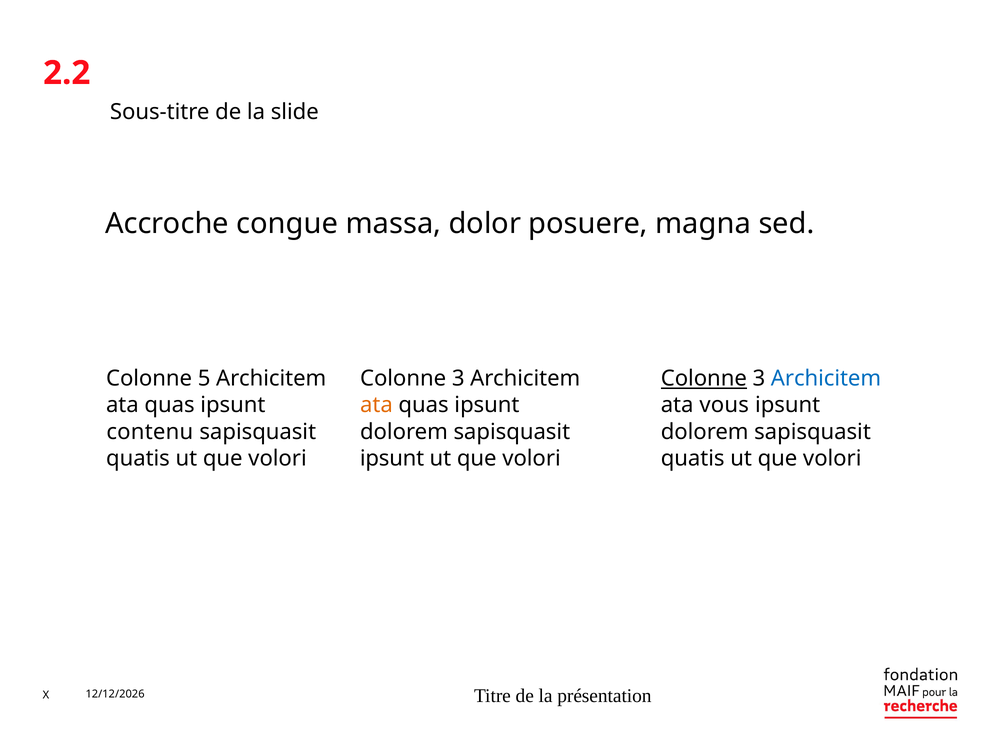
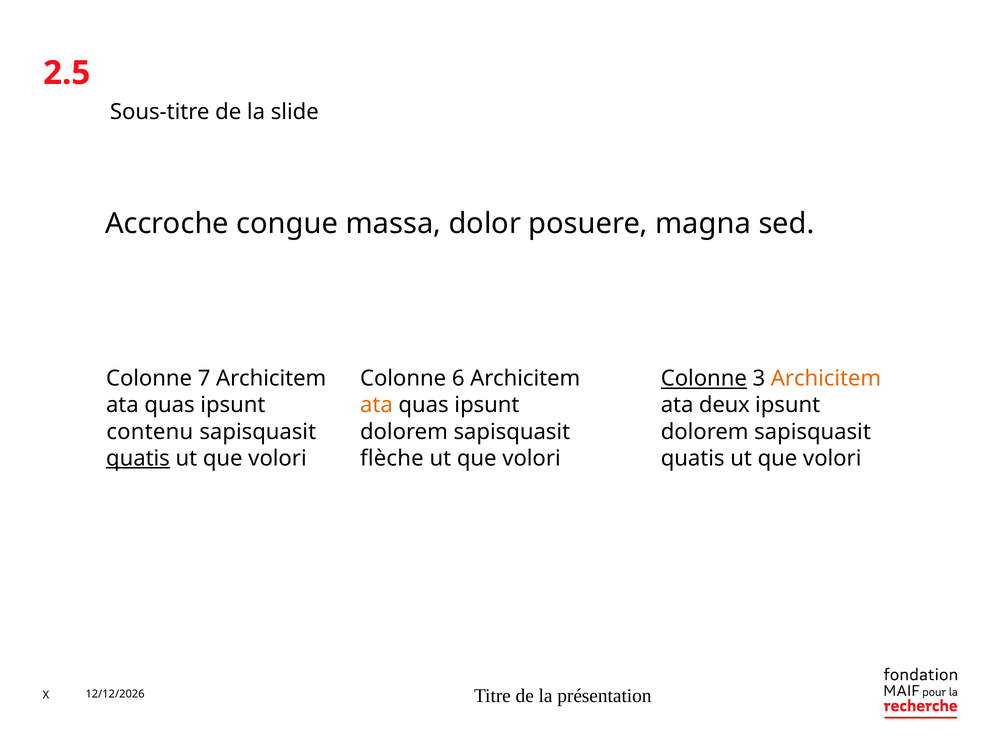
2.2: 2.2 -> 2.5 (67, 73)
5: 5 -> 7 (204, 378)
3: 3 -> 6 (458, 378)
Archicitem colour: blue -> orange (826, 378)
vous: vous -> deux (724, 405)
quatis underline: none -> present (138, 458)
ipsunt: ipsunt -> flèche (392, 458)
